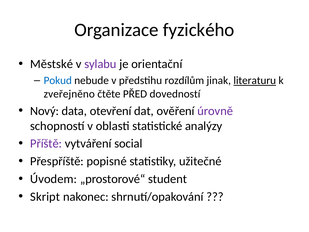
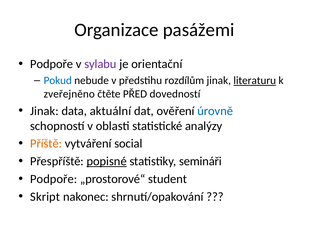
fyzického: fyzického -> pasážemi (199, 30)
Městské: Městské -> Podpoře (52, 64)
Nový: Nový -> Jinak (44, 111)
otevření: otevření -> aktuální (111, 111)
úrovně colour: purple -> blue (215, 111)
Příště colour: purple -> orange (46, 143)
popisné underline: none -> present (107, 161)
užitečné: užitečné -> semináři (200, 161)
Úvodem: Úvodem -> Podpoře (54, 179)
